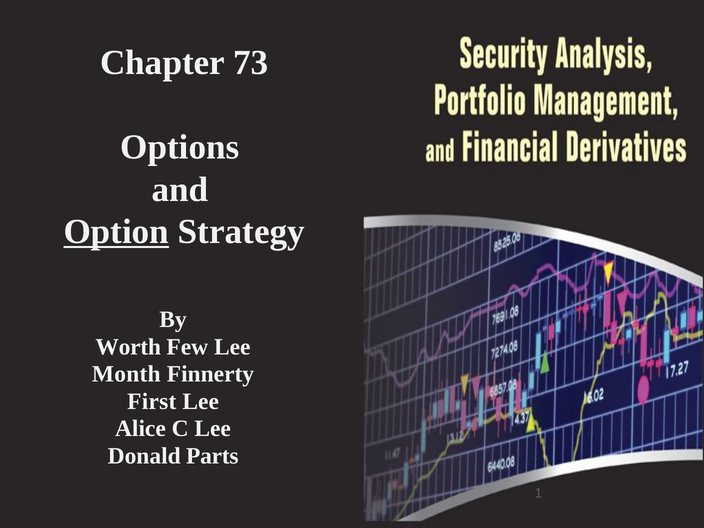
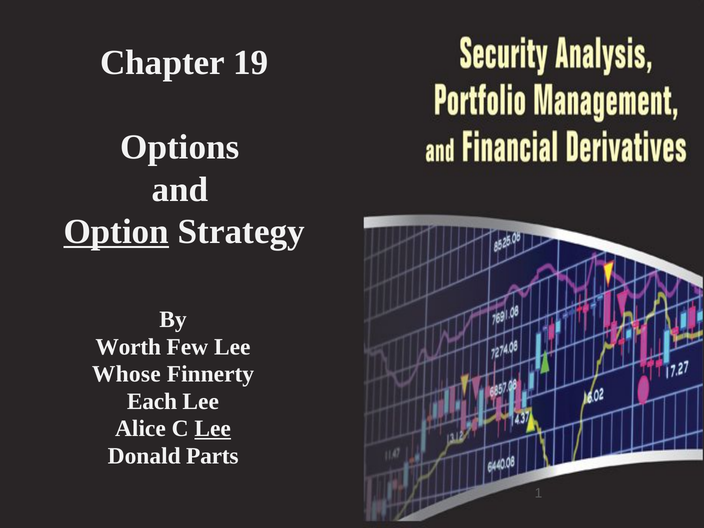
73: 73 -> 19 (251, 63)
Month: Month -> Whose (126, 374)
First: First -> Each (152, 401)
Lee underline: none -> present (213, 429)
